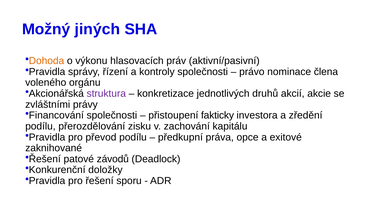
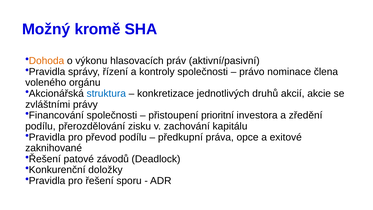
jiných: jiných -> kromě (98, 29)
struktura colour: purple -> blue (106, 93)
fakticky: fakticky -> prioritní (218, 115)
